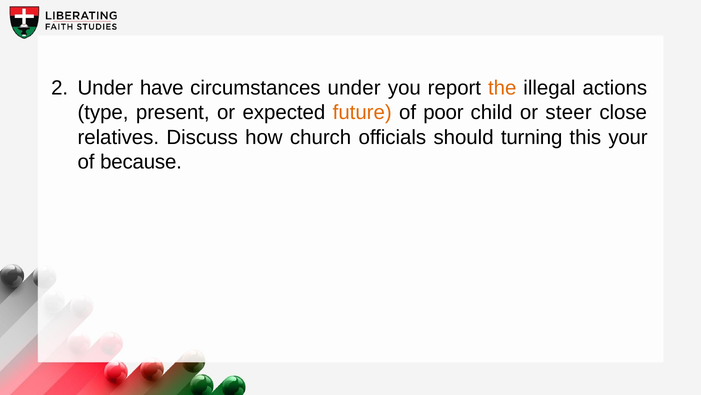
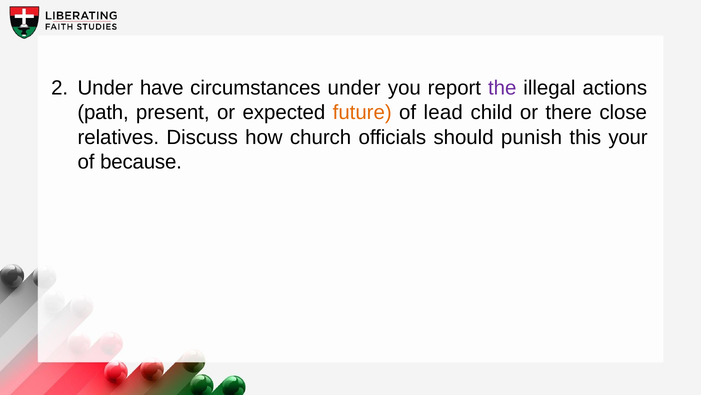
the colour: orange -> purple (502, 88)
type: type -> path (103, 112)
poor: poor -> lead (443, 112)
steer: steer -> there (569, 112)
turning: turning -> punish (531, 137)
